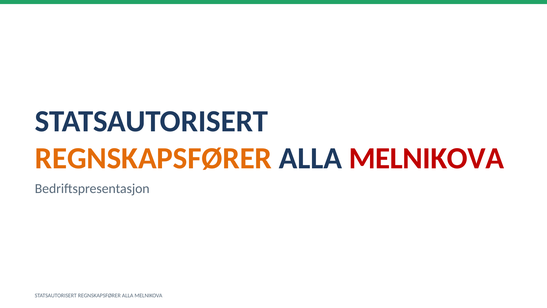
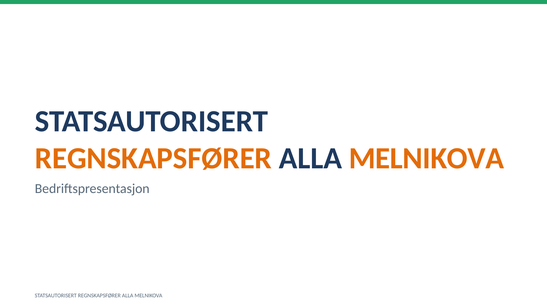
MELNIKOVA colour: red -> orange (426, 158)
